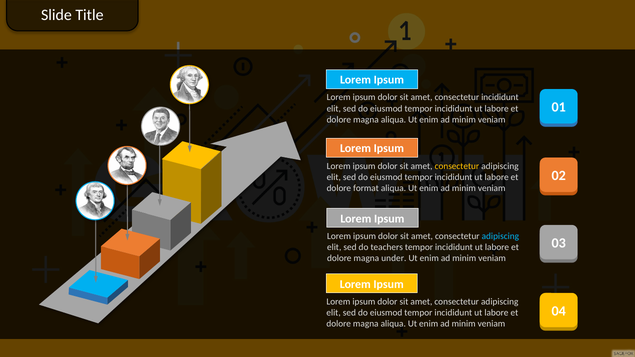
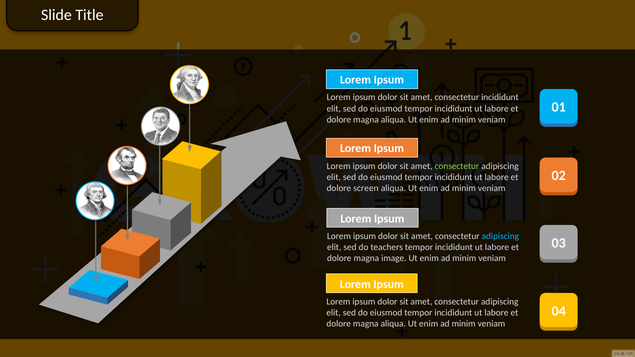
consectetur colour: yellow -> light green (457, 166)
format: format -> screen (366, 188)
under: under -> image (394, 258)
